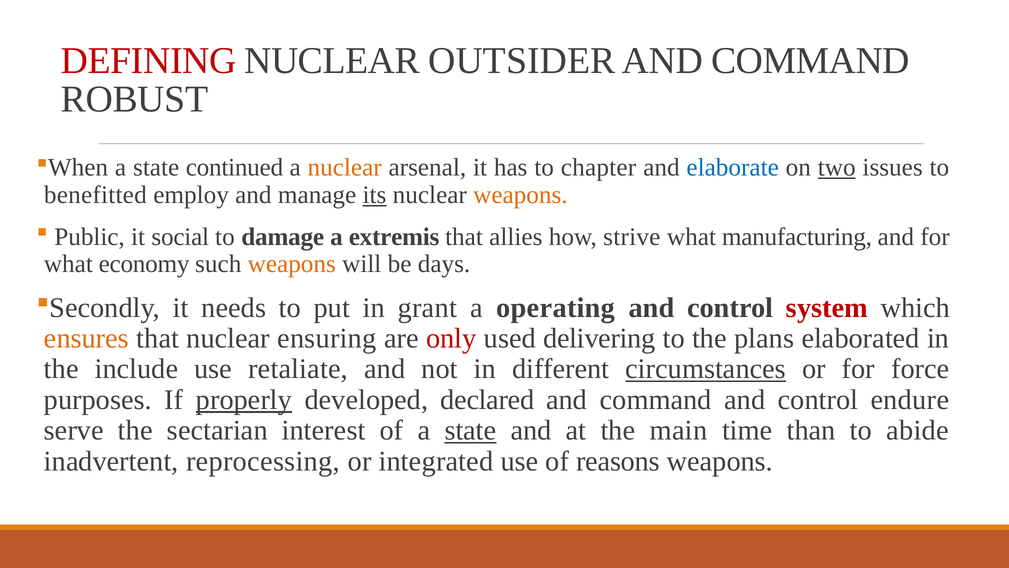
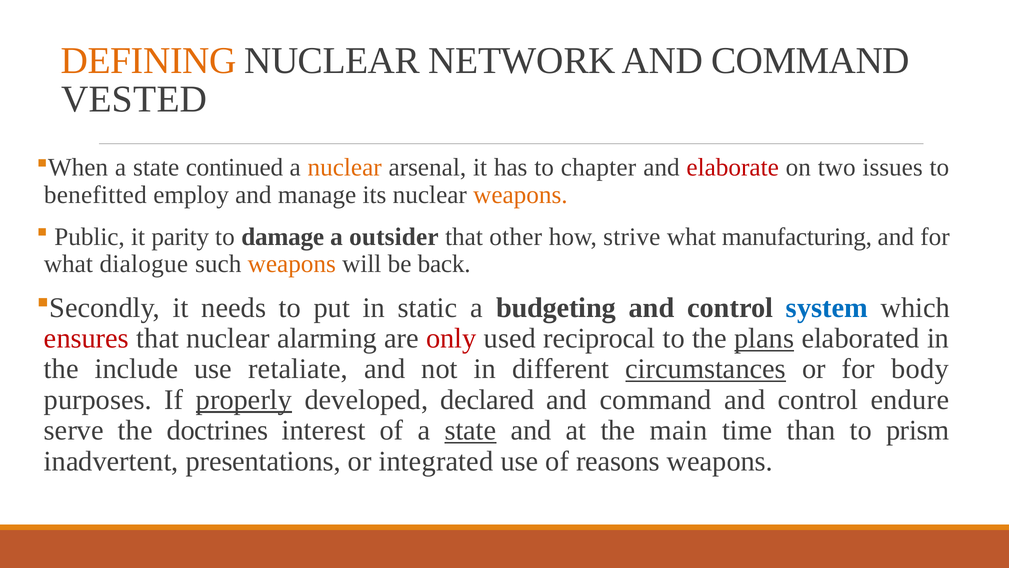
DEFINING colour: red -> orange (149, 61)
OUTSIDER: OUTSIDER -> NETWORK (522, 61)
ROBUST: ROBUST -> VESTED (134, 99)
elaborate colour: blue -> red (733, 167)
two underline: present -> none (837, 167)
its underline: present -> none (374, 195)
social: social -> parity (180, 237)
extremis: extremis -> outsider (394, 237)
allies: allies -> other (516, 237)
economy: economy -> dialogue (144, 264)
days: days -> back (444, 264)
grant: grant -> static (428, 307)
operating: operating -> budgeting (556, 307)
system colour: red -> blue (827, 307)
ensures colour: orange -> red (86, 338)
ensuring: ensuring -> alarming (327, 338)
delivering: delivering -> reciprocal (599, 338)
plans underline: none -> present (764, 338)
force: force -> body (920, 369)
sectarian: sectarian -> doctrines (217, 430)
abide: abide -> prism (918, 430)
reprocessing: reprocessing -> presentations (263, 461)
